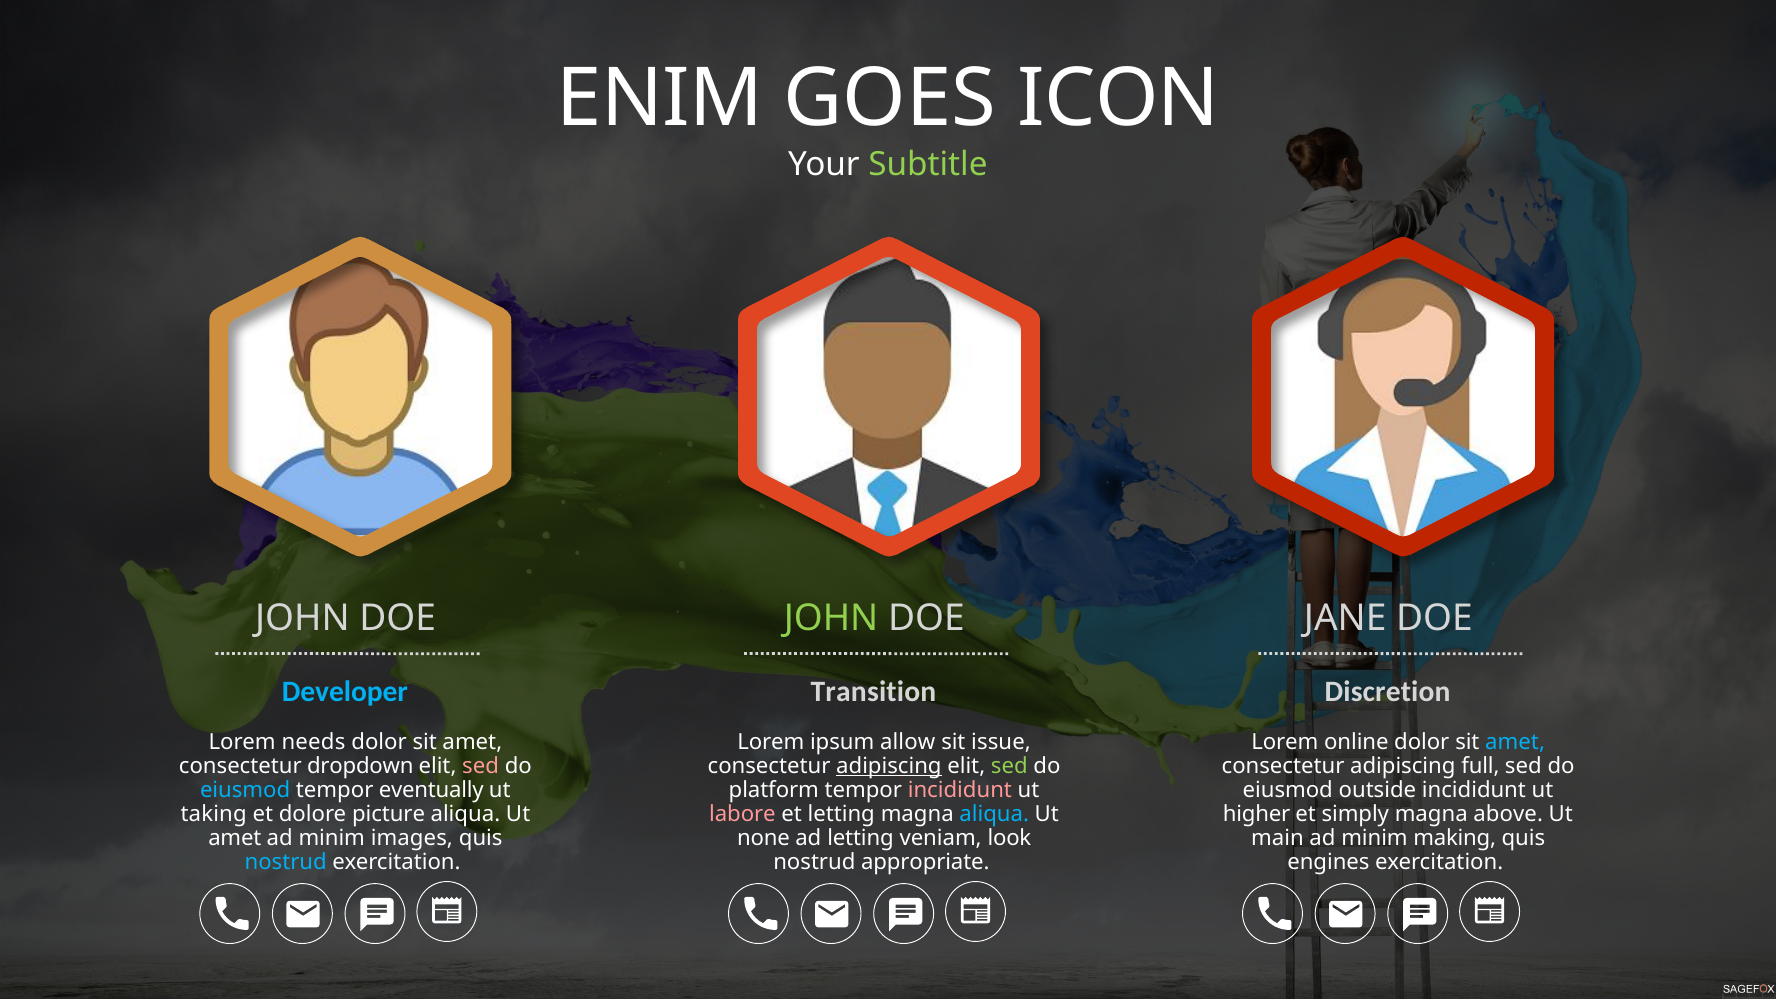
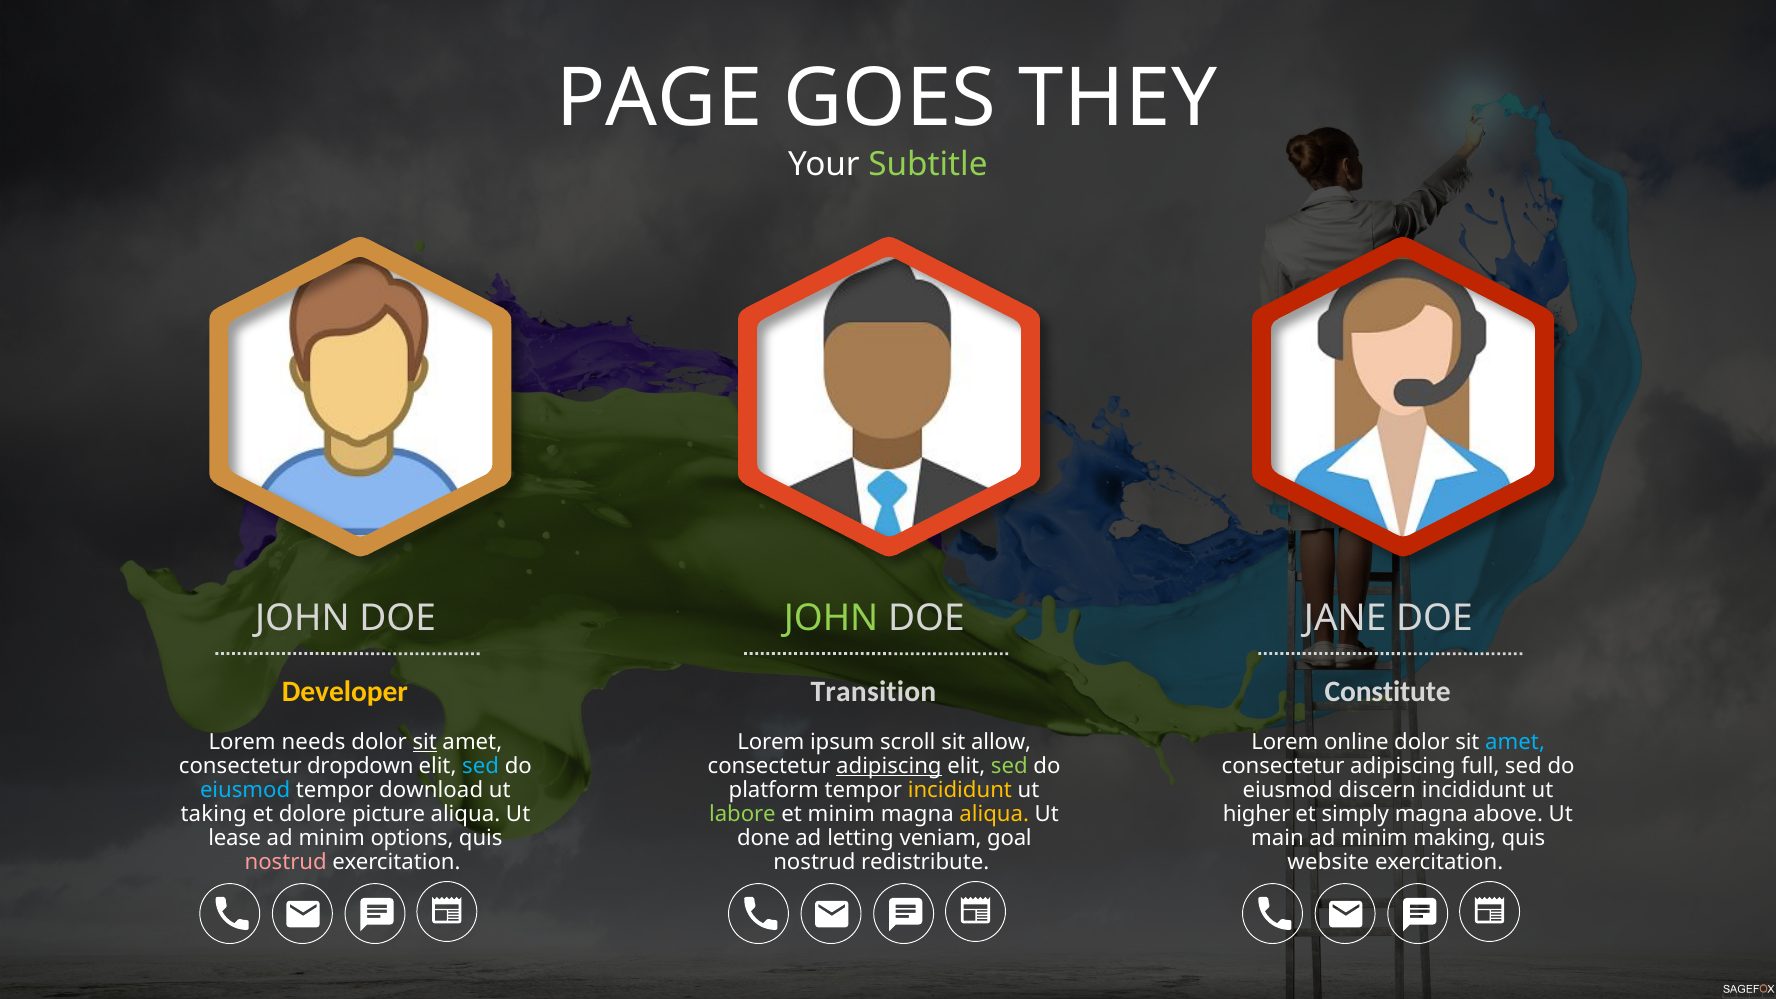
ENIM: ENIM -> PAGE (659, 99)
ICON: ICON -> THEY (1118, 99)
Developer colour: light blue -> yellow (345, 692)
Discretion: Discretion -> Constitute (1388, 692)
sit underline: none -> present (425, 742)
allow: allow -> scroll (908, 742)
issue: issue -> allow (1001, 742)
sed colour: pink -> light blue (481, 766)
eventually: eventually -> download (431, 790)
incididunt colour: pink -> yellow (960, 790)
outside: outside -> discern (1377, 790)
labore colour: pink -> light green (742, 814)
et letting: letting -> minim (841, 814)
aliqua colour: light blue -> yellow (994, 814)
amet: amet -> lease (235, 838)
images: images -> options (412, 838)
none: none -> done (763, 838)
look: look -> goal (1009, 838)
nostrud colour: light blue -> pink (286, 862)
appropriate: appropriate -> redistribute (925, 862)
engines: engines -> website (1328, 862)
